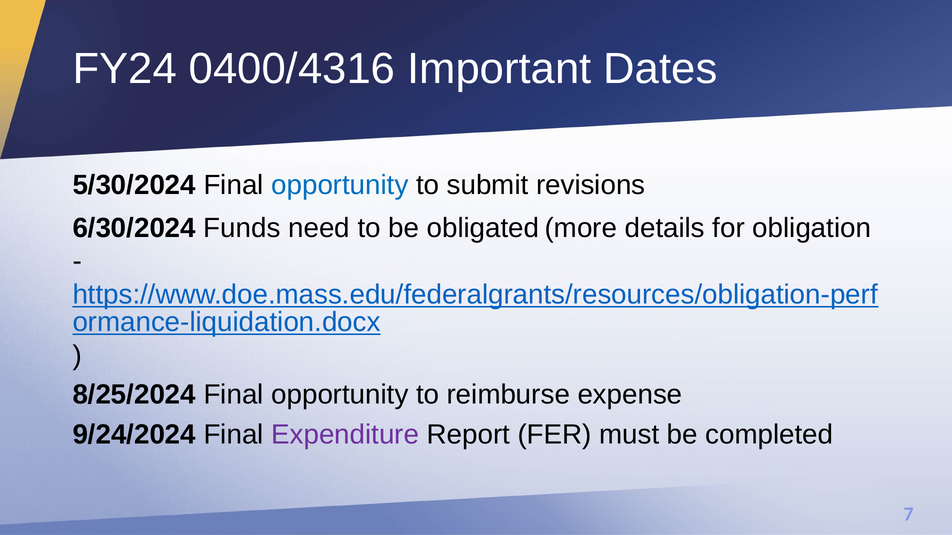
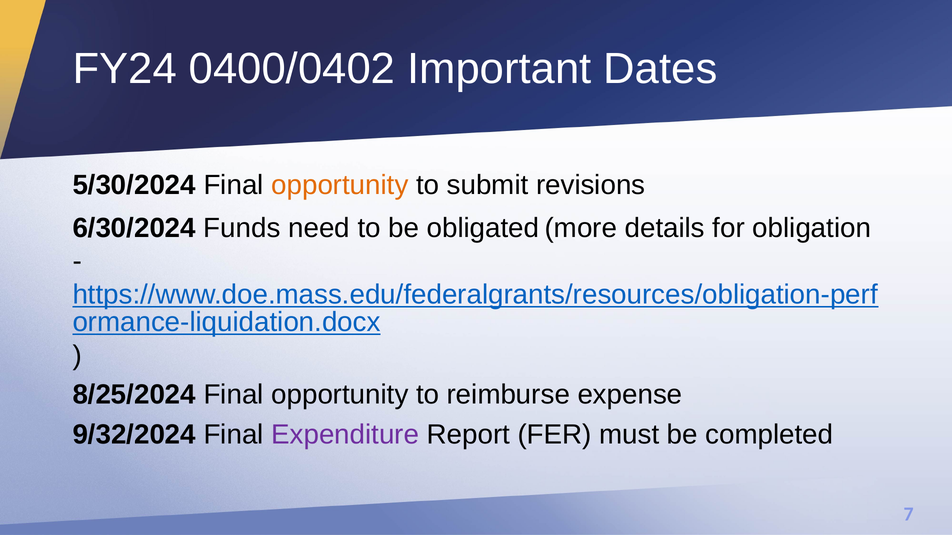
0400/4316: 0400/4316 -> 0400/0402 (292, 69)
opportunity colour: blue -> orange (340, 185)
9/24/2024: 9/24/2024 -> 9/32/2024 (134, 435)
